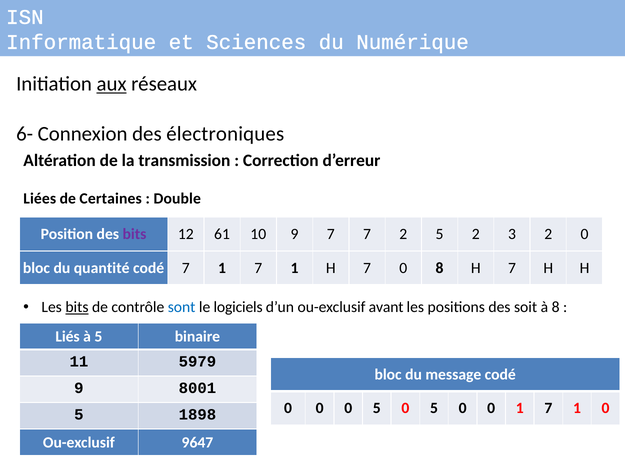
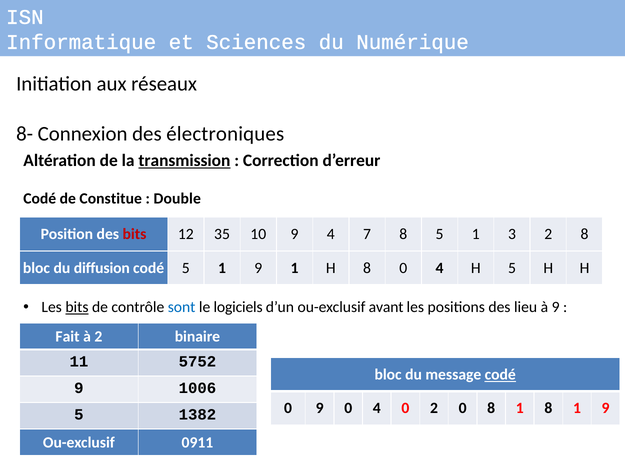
aux underline: present -> none (112, 84)
6-: 6- -> 8- (25, 134)
transmission underline: none -> present (184, 161)
Liées: Liées -> Codé (40, 199)
Certaines: Certaines -> Constitue (111, 199)
bits colour: purple -> red (135, 234)
61: 61 -> 35 (222, 234)
9 7: 7 -> 4 (331, 234)
7 2: 2 -> 8 (403, 234)
2: 2 -> 1 (476, 234)
2 0: 0 -> 8 (584, 234)
quantité: quantité -> diffusion (102, 268)
codé 7: 7 -> 5 (186, 268)
7: 7 -> 9 (258, 268)
1 H 7: 7 -> 8 (367, 268)
8: 8 -> 4 (440, 268)
7: 7 -> 5 (512, 268)
soit: soit -> lieu (526, 307)
à 8: 8 -> 9 (556, 307)
Liés: Liés -> Fait (68, 336)
à 5: 5 -> 2 (98, 336)
5979: 5979 -> 5752 (197, 362)
codé underline: none -> present (500, 374)
8001: 8001 -> 1006 (197, 388)
0: 0 -> 9 (320, 408)
5: 5 -> 4 (377, 408)
5: 5 -> 2 (434, 408)
0: 0 -> 8 (491, 408)
7: 7 -> 8 (548, 408)
0: 0 -> 9 (606, 408)
1898: 1898 -> 1382 (197, 415)
9647: 9647 -> 0911 (197, 442)
